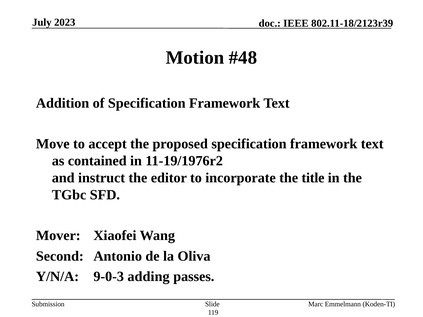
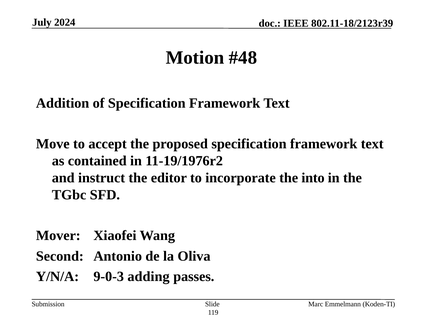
2023: 2023 -> 2024 (65, 22)
title: title -> into (313, 178)
